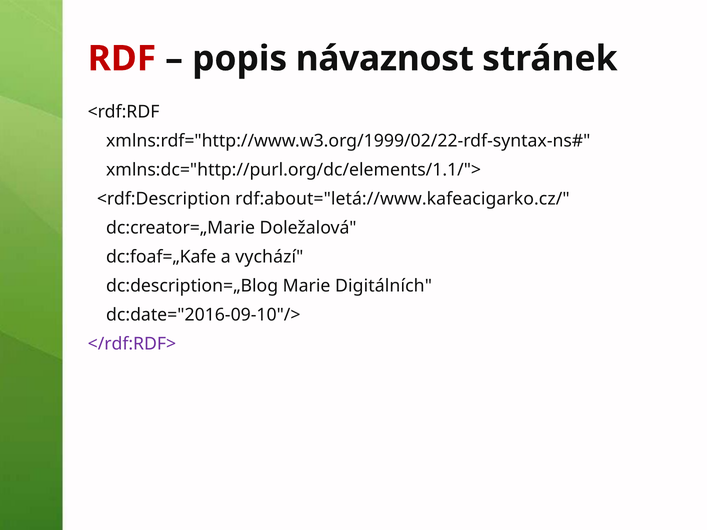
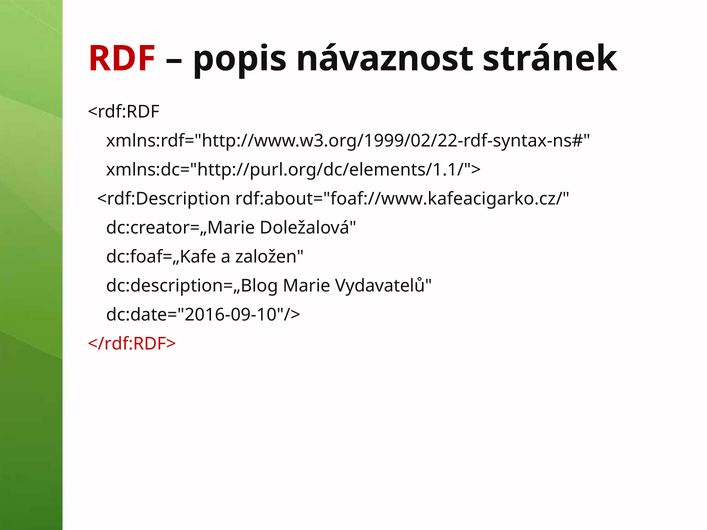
rdf:about="letá://www.kafeacigarko.cz/: rdf:about="letá://www.kafeacigarko.cz/ -> rdf:about="foaf://www.kafeacigarko.cz/ (402, 199)
vychází: vychází -> založen (270, 257)
Digitálních: Digitálních -> Vydavatelů (384, 286)
</rdf:RDF> colour: purple -> red (132, 344)
